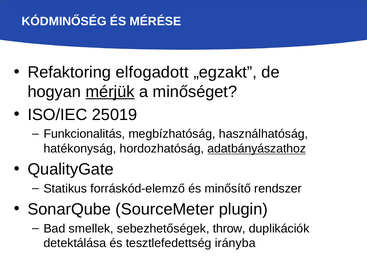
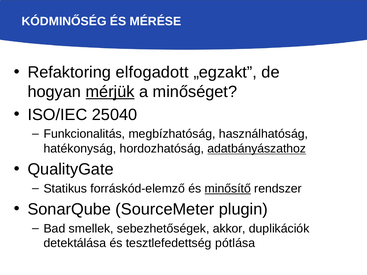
25019: 25019 -> 25040 (115, 115)
minősítő underline: none -> present (228, 189)
throw: throw -> akkor (229, 229)
irányba: irányba -> pótlása (235, 243)
